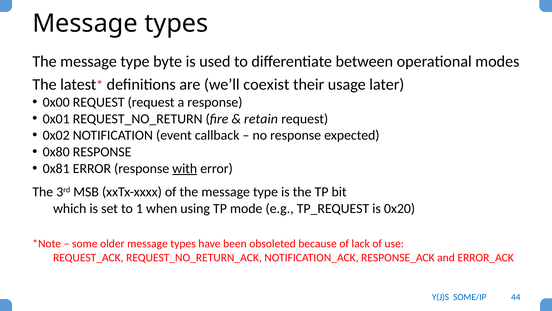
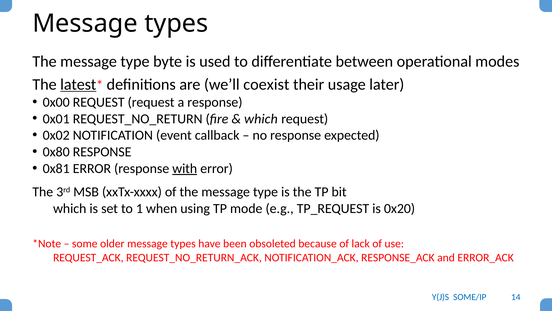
latest underline: none -> present (78, 84)
retain: retain -> which (261, 119)
44: 44 -> 14 (516, 297)
